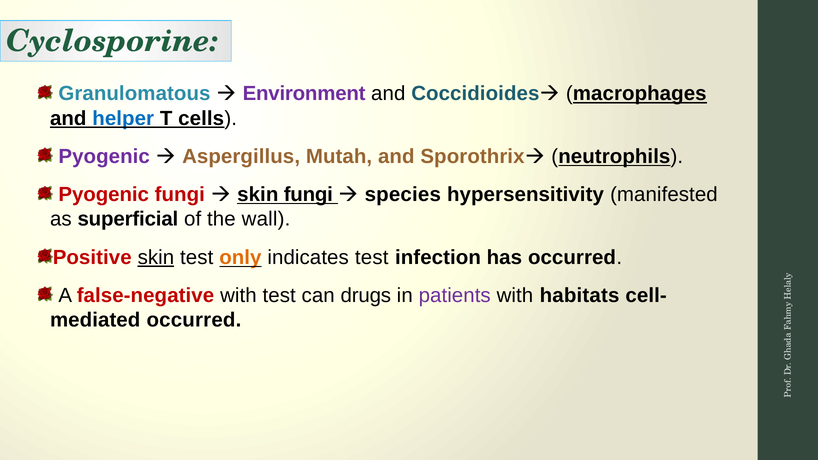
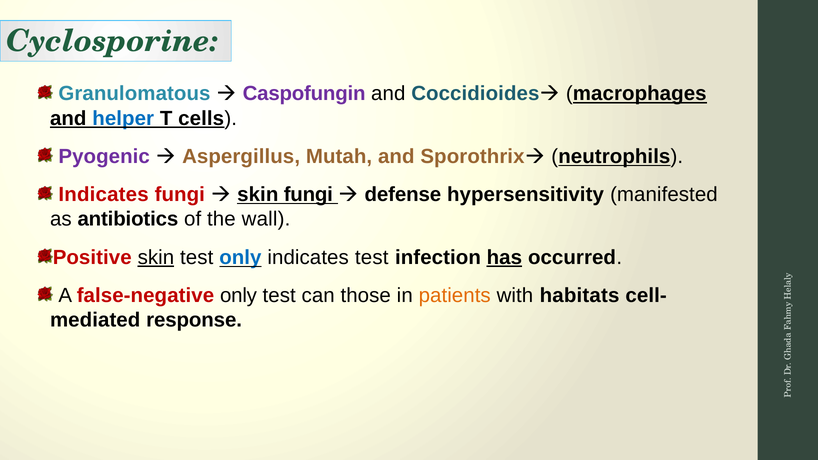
Environment: Environment -> Caspofungin (304, 94)
Pyogenic: Pyogenic -> Indicates (104, 195)
species: species -> defense (403, 195)
superficial: superficial -> antibiotics (128, 219)
only colour: orange -> blue (240, 257)
has underline: none -> present (504, 257)
false-negative with: with -> only (239, 296)
drugs: drugs -> those (366, 296)
patients colour: purple -> orange (455, 296)
occurred: occurred -> response (194, 320)
